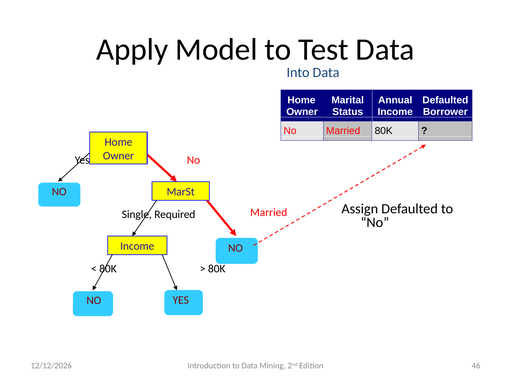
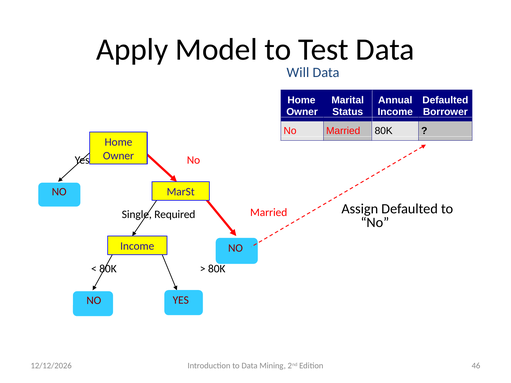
Into: Into -> Will (298, 73)
